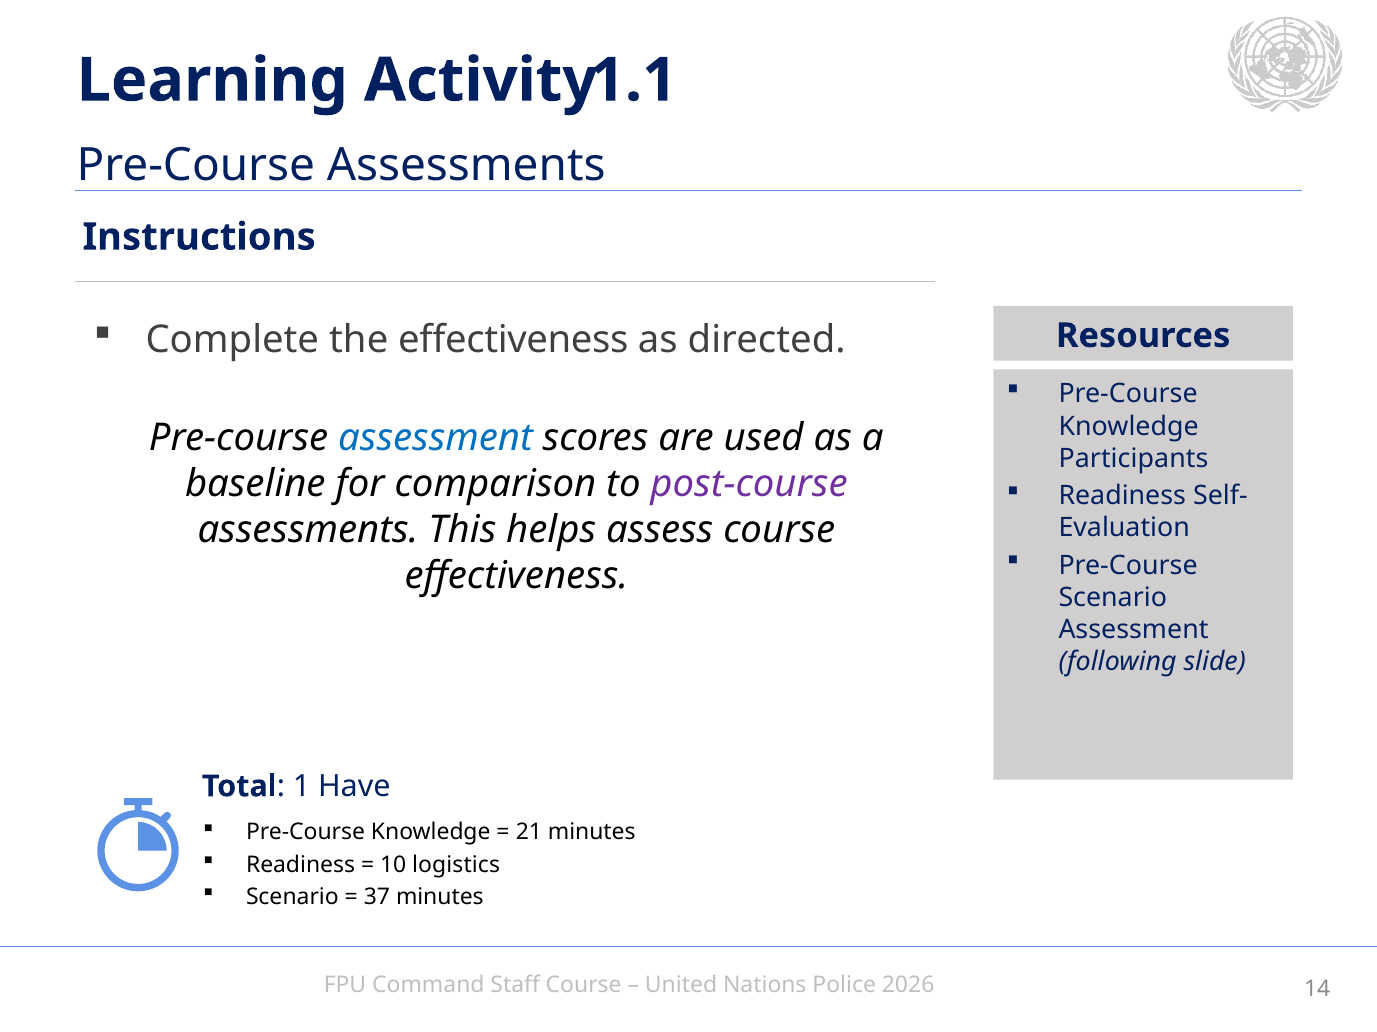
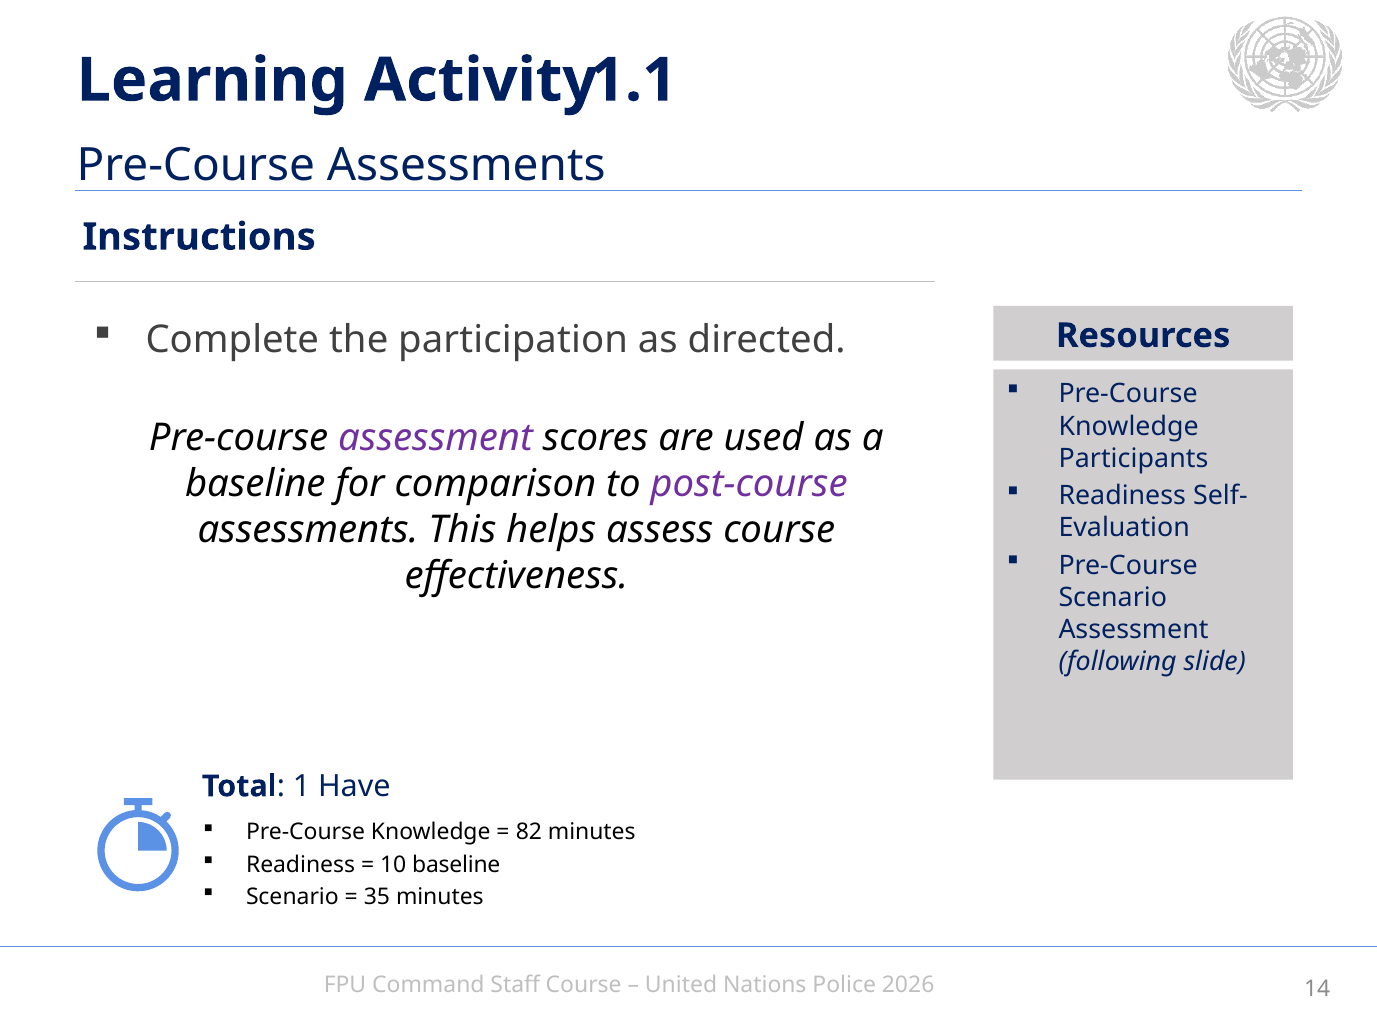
the effectiveness: effectiveness -> participation (513, 340)
assessment colour: blue -> purple (436, 438)
21: 21 -> 82 (529, 833)
10 logistics: logistics -> baseline (456, 865)
37: 37 -> 35 (377, 897)
